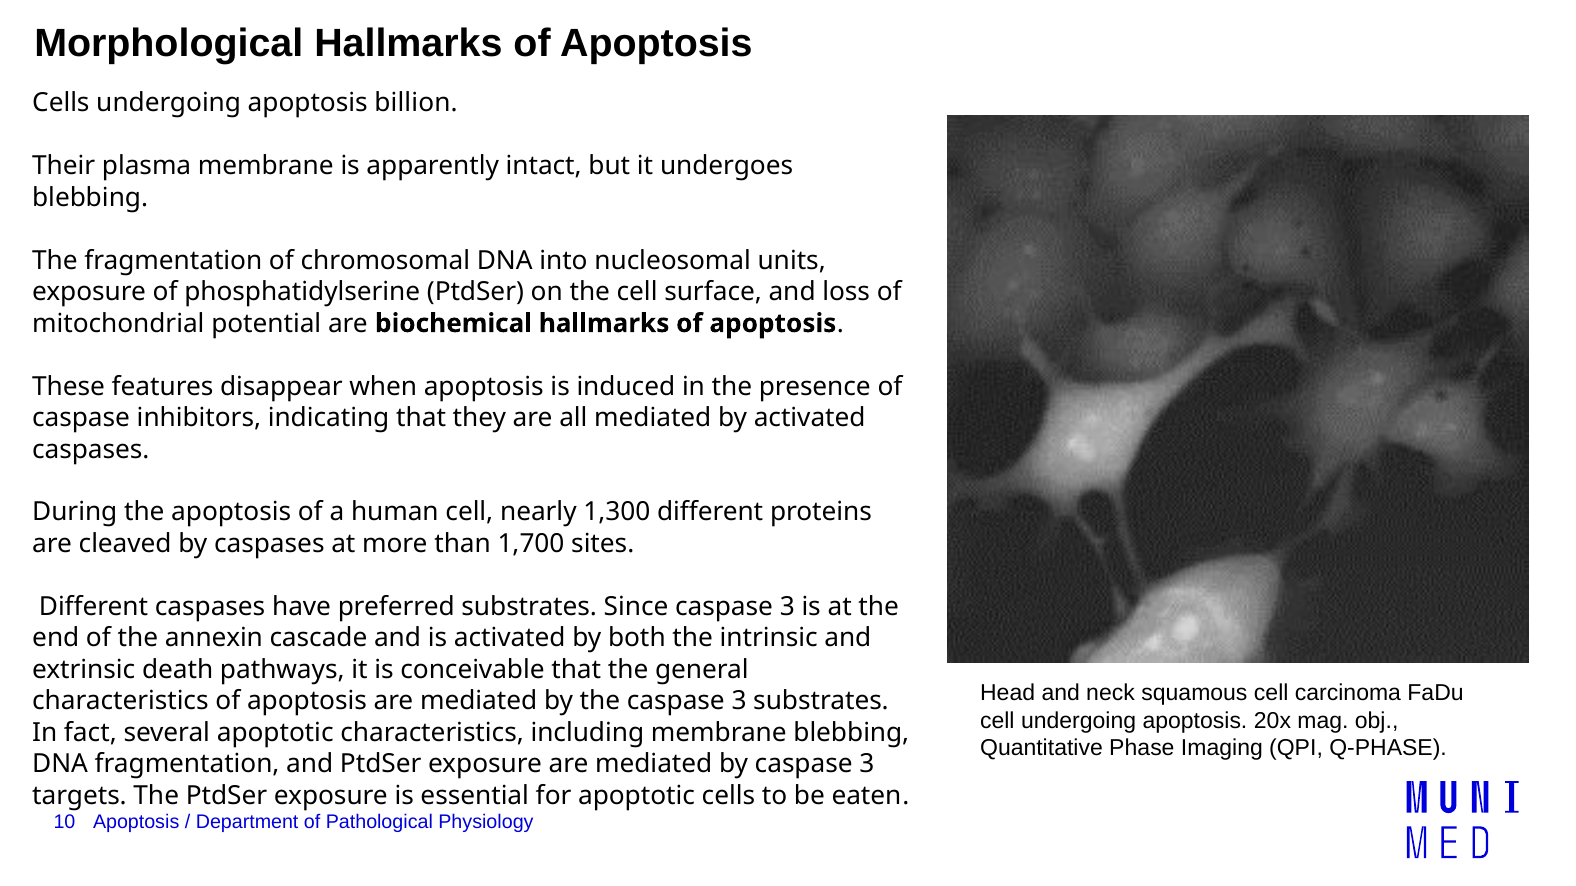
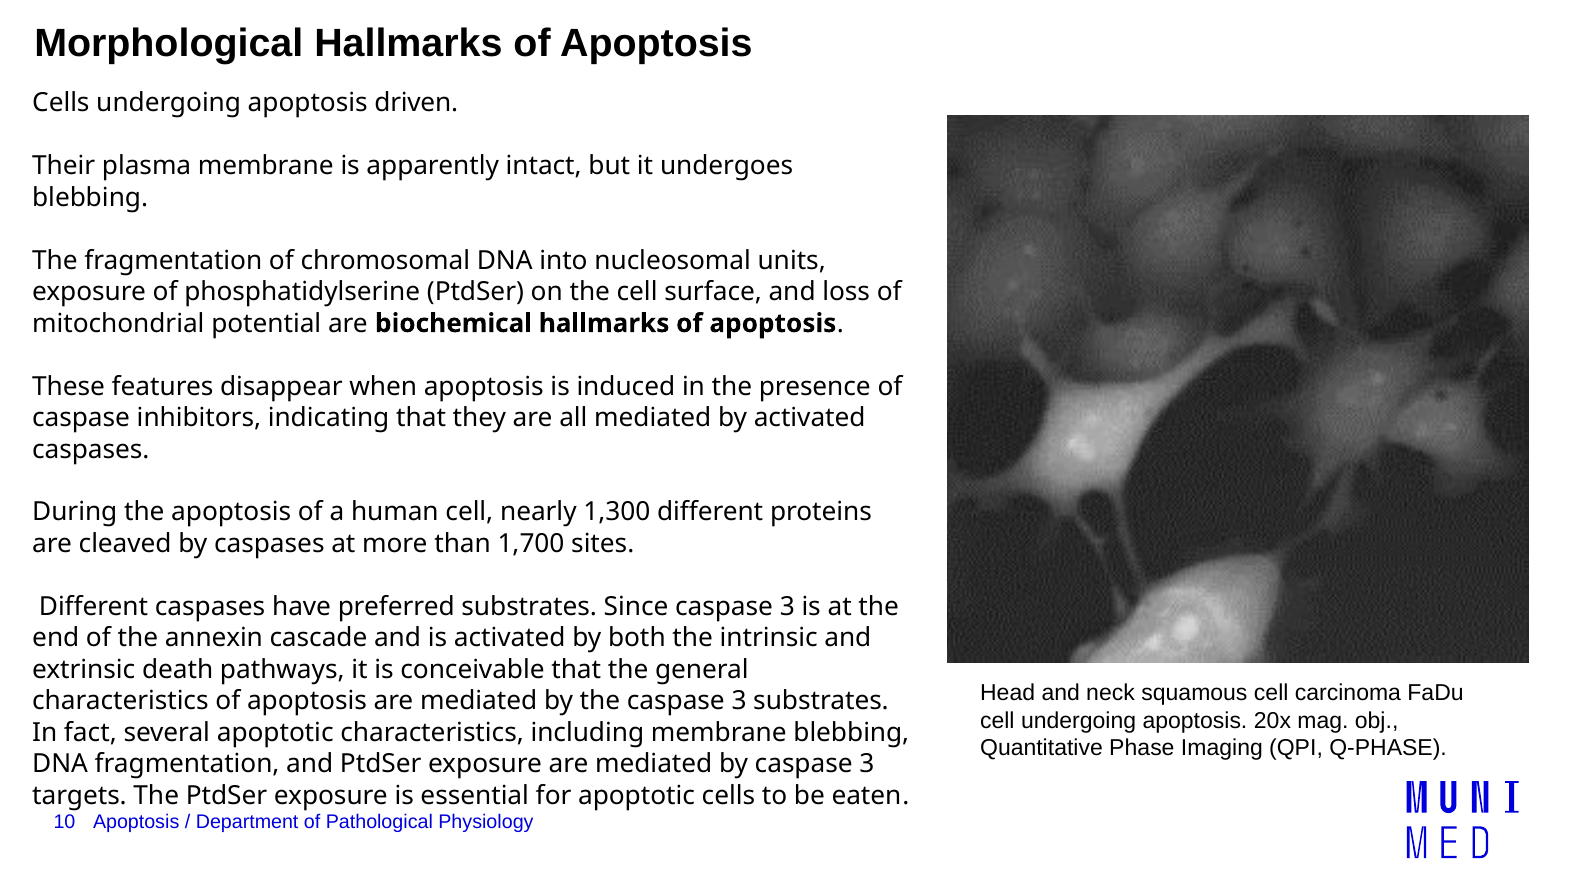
billion: billion -> driven (416, 103)
